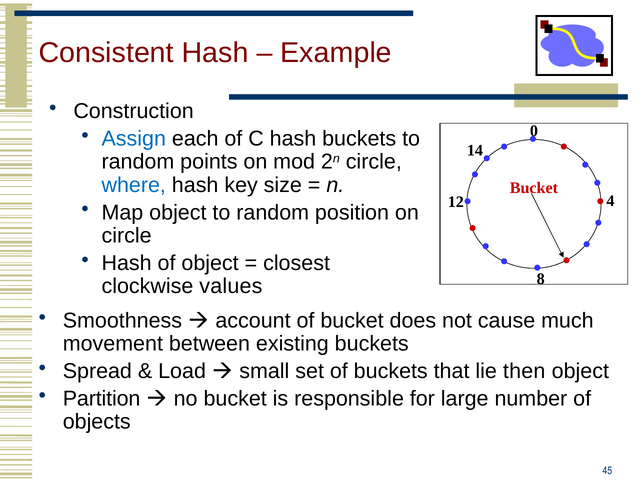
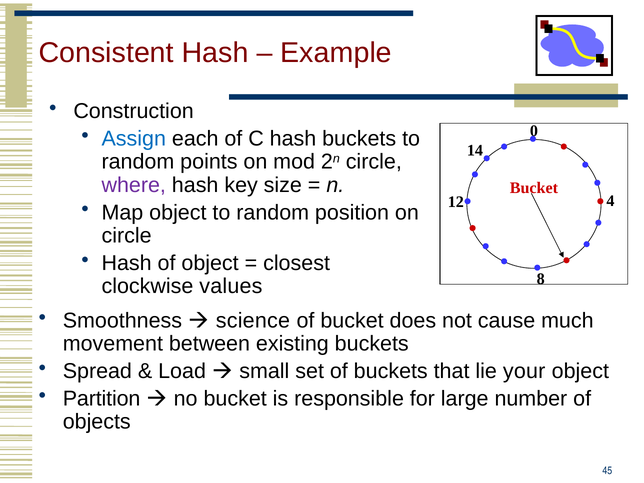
where colour: blue -> purple (134, 185)
account: account -> science (253, 321)
then: then -> your (524, 371)
